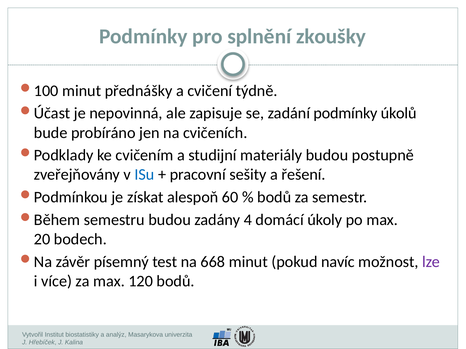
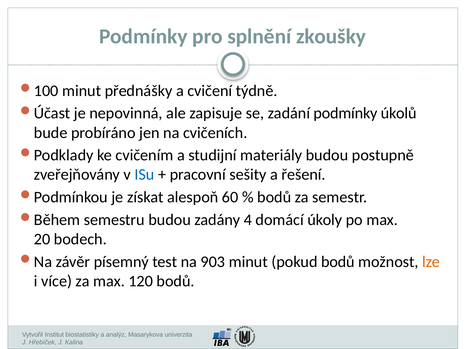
668: 668 -> 903 (213, 262)
pokud navíc: navíc -> bodů (338, 262)
lze colour: purple -> orange (431, 262)
